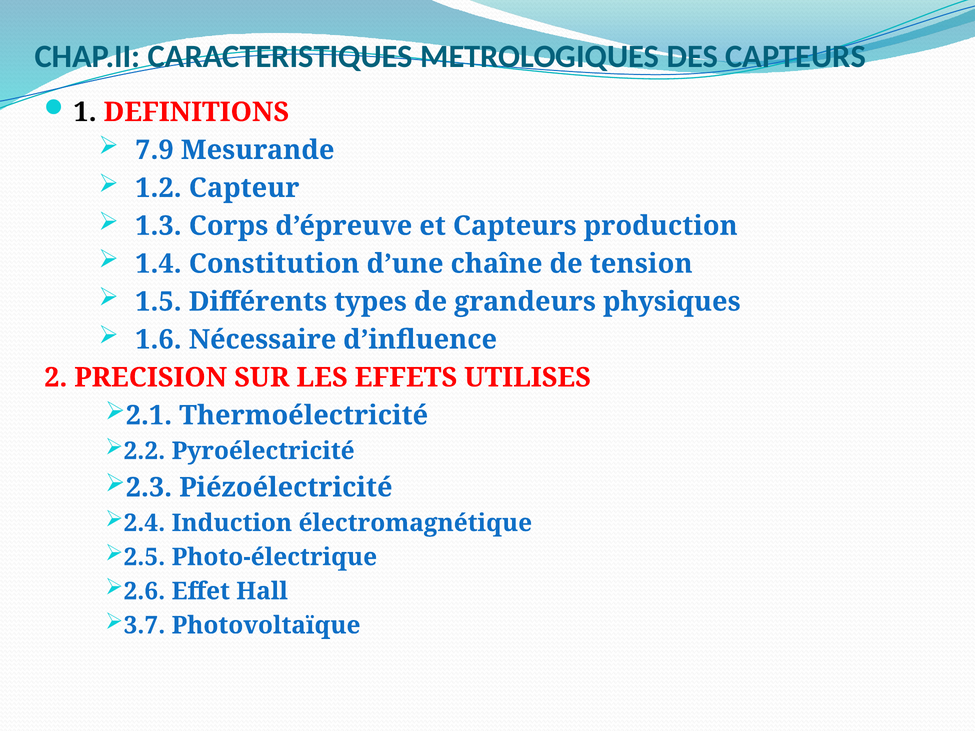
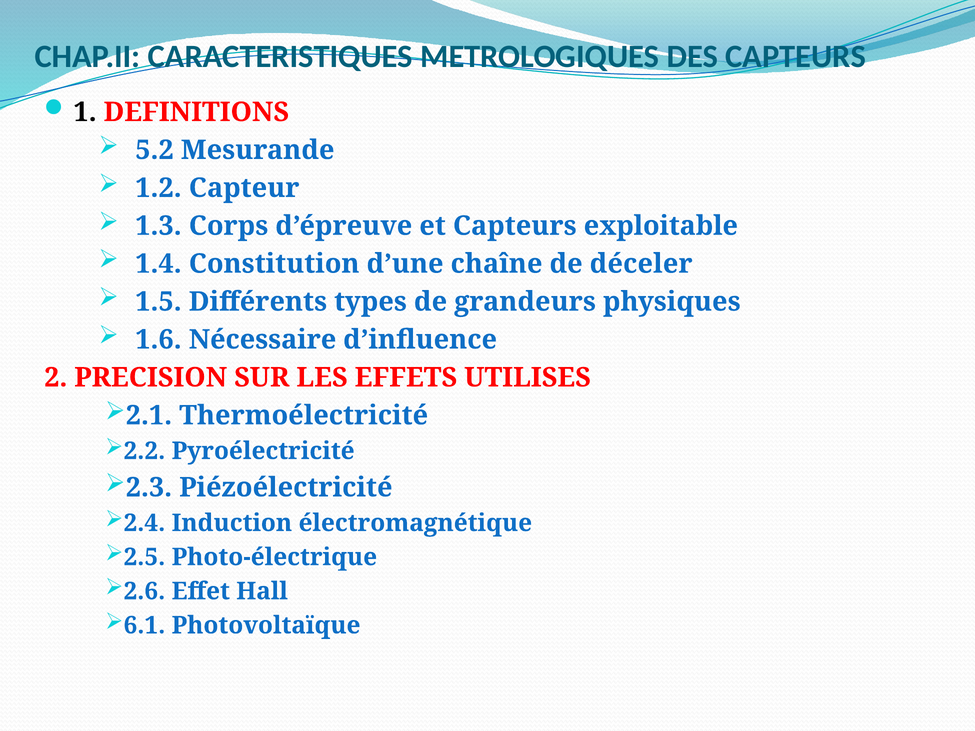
7.9: 7.9 -> 5.2 (154, 150)
production: production -> exploitable (661, 226)
tension: tension -> déceler (641, 264)
3.7: 3.7 -> 6.1 (144, 626)
